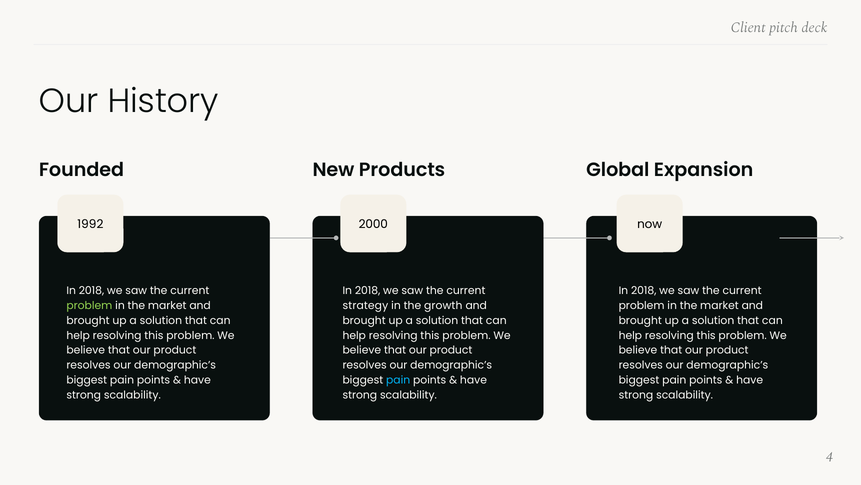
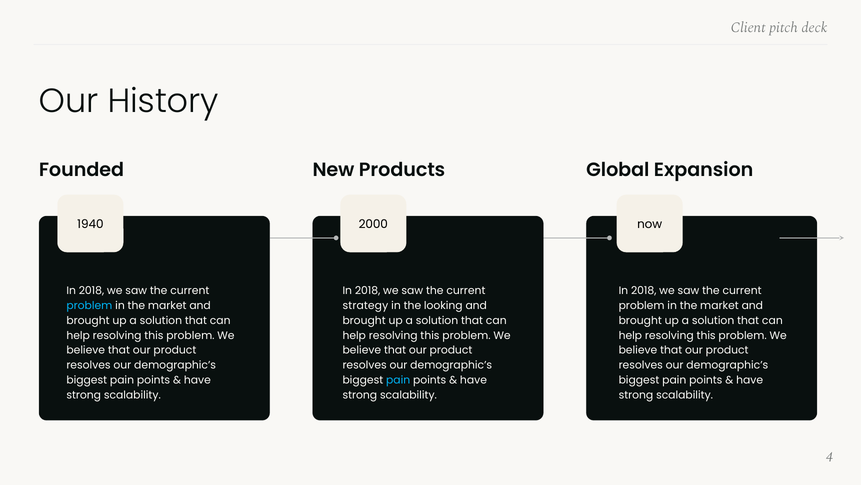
1992: 1992 -> 1940 (90, 224)
problem colour: light green -> light blue (89, 305)
growth: growth -> looking (443, 305)
